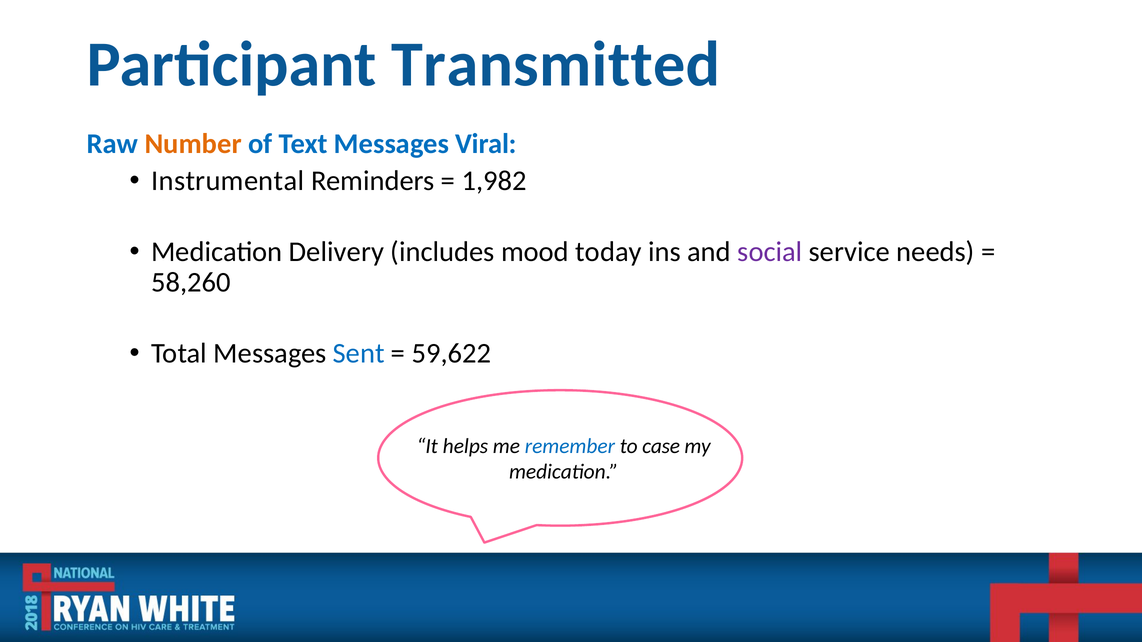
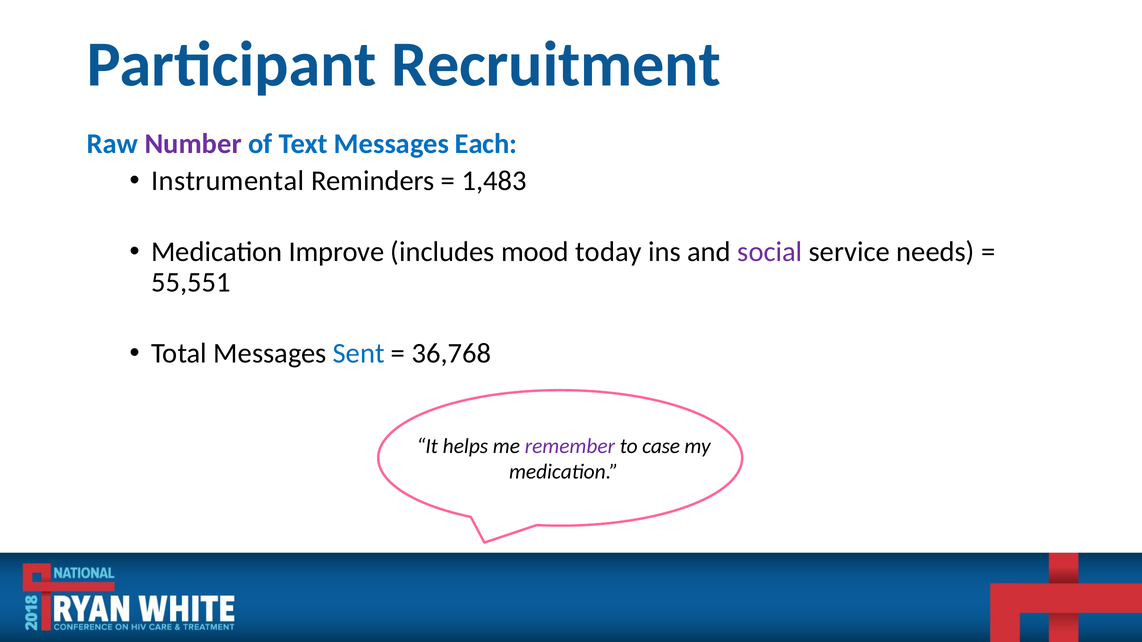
Transmitted: Transmitted -> Recruitment (556, 65)
Number colour: orange -> purple (193, 144)
Viral: Viral -> Each (486, 144)
1,982: 1,982 -> 1,483 (494, 181)
Delivery: Delivery -> Improve (337, 252)
58,260: 58,260 -> 55,551 (191, 283)
59,622: 59,622 -> 36,768 (451, 354)
remember colour: blue -> purple (570, 446)
